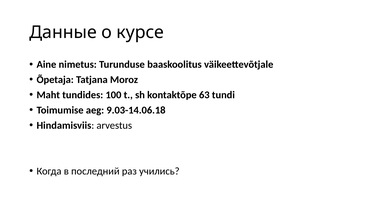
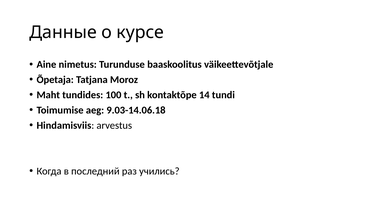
63: 63 -> 14 (204, 95)
